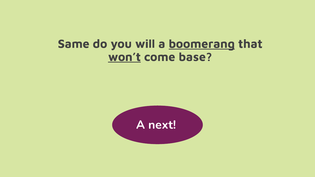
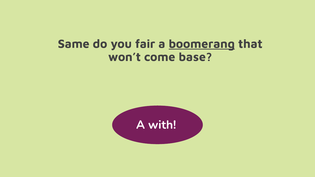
will: will -> fair (145, 44)
won’t underline: present -> none (124, 57)
next: next -> with (162, 125)
